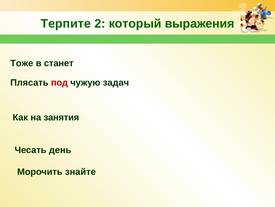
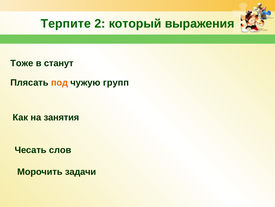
станет: станет -> станут (59, 63)
под colour: red -> orange (59, 82)
задач: задач -> групп (116, 82)
день: день -> слов (60, 150)
знайте: знайте -> задачи (81, 171)
